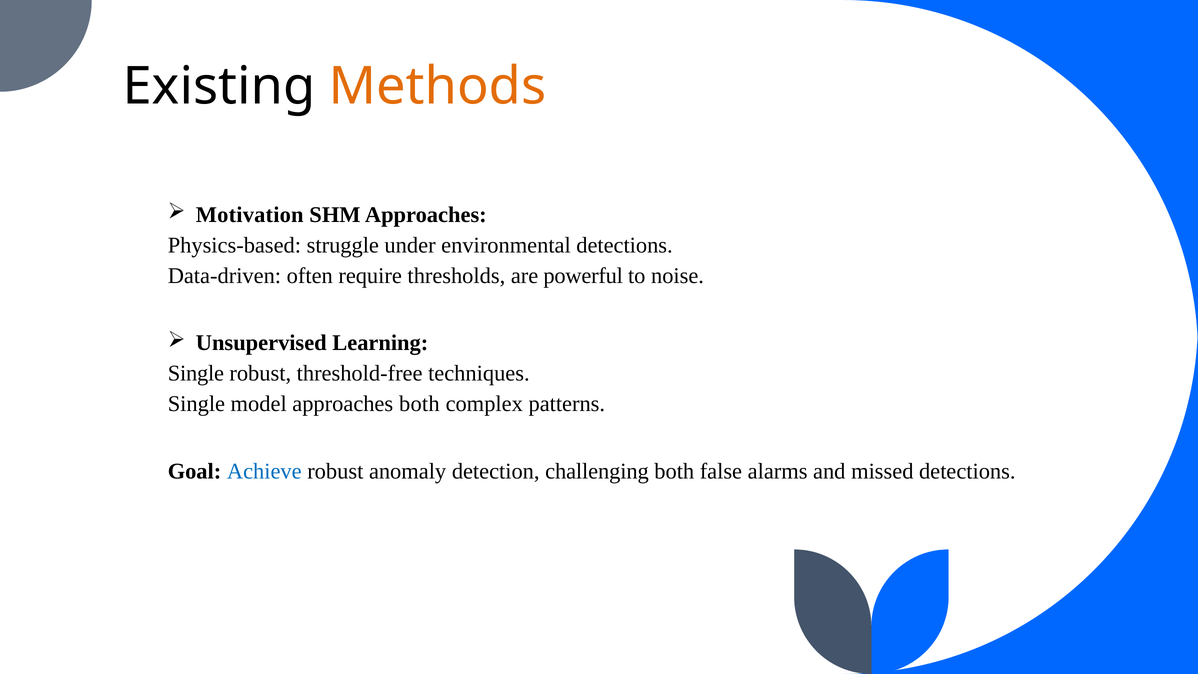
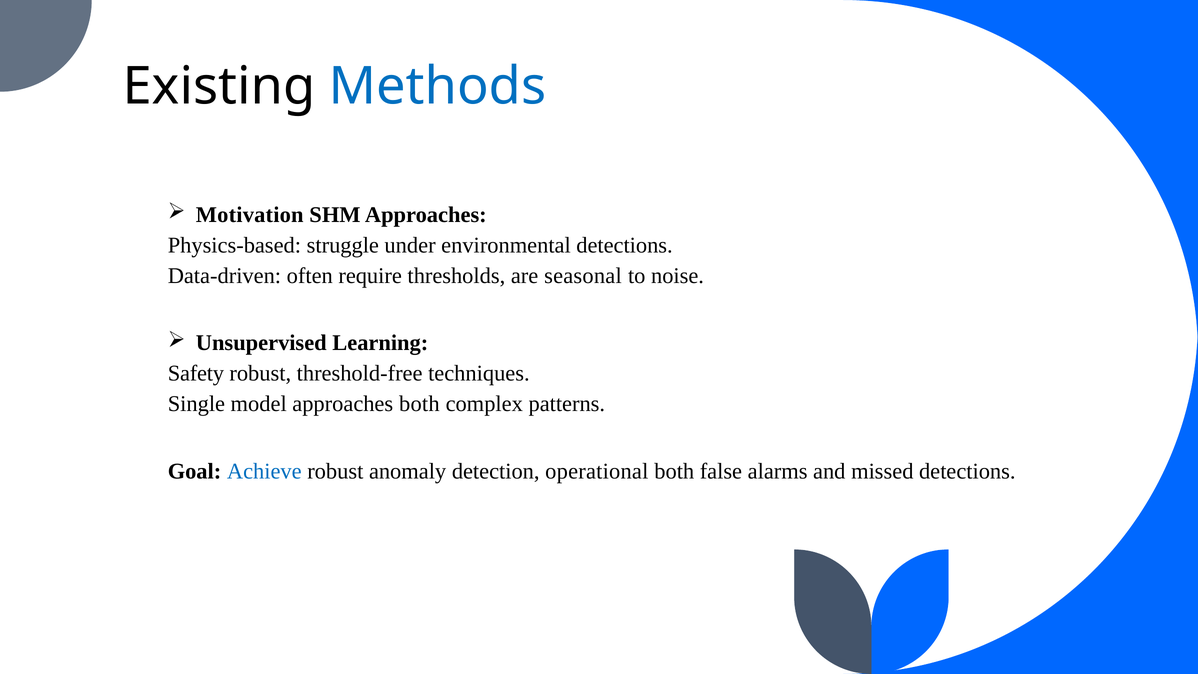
Methods colour: orange -> blue (438, 87)
powerful: powerful -> seasonal (583, 276)
Single: Single -> Safety (196, 373)
challenging: challenging -> operational (597, 471)
